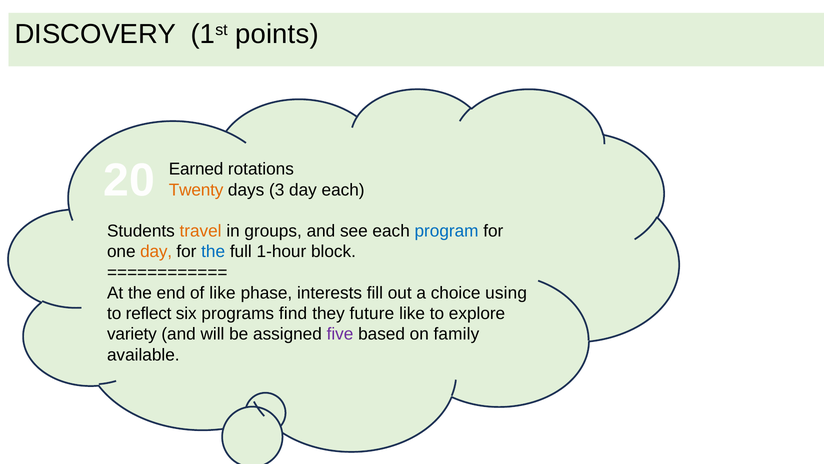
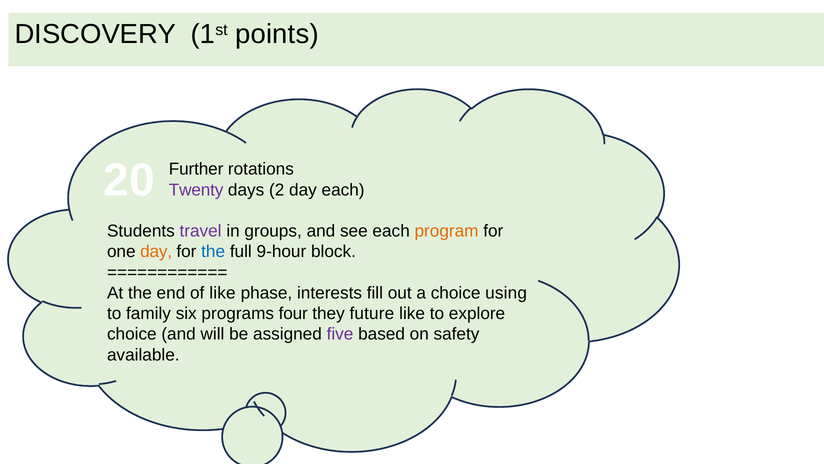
Earned: Earned -> Further (196, 169)
Twenty colour: orange -> purple (196, 190)
3: 3 -> 2 (277, 190)
travel colour: orange -> purple (201, 231)
program colour: blue -> orange (447, 231)
1-hour: 1-hour -> 9-hour (281, 252)
reflect: reflect -> family (149, 313)
find: find -> four (293, 313)
variety: variety -> choice (132, 334)
family: family -> safety (456, 334)
